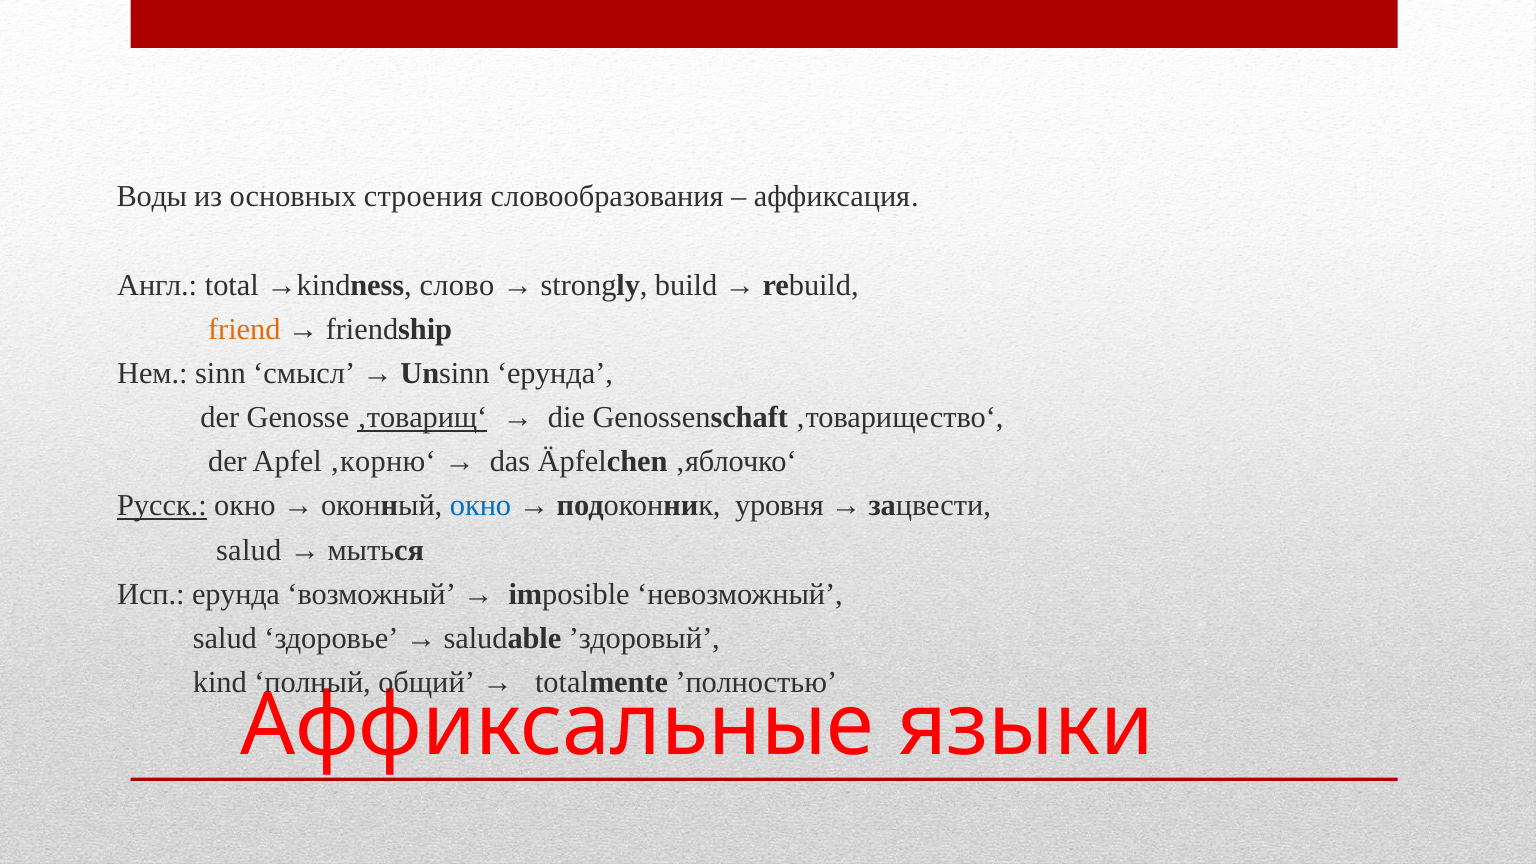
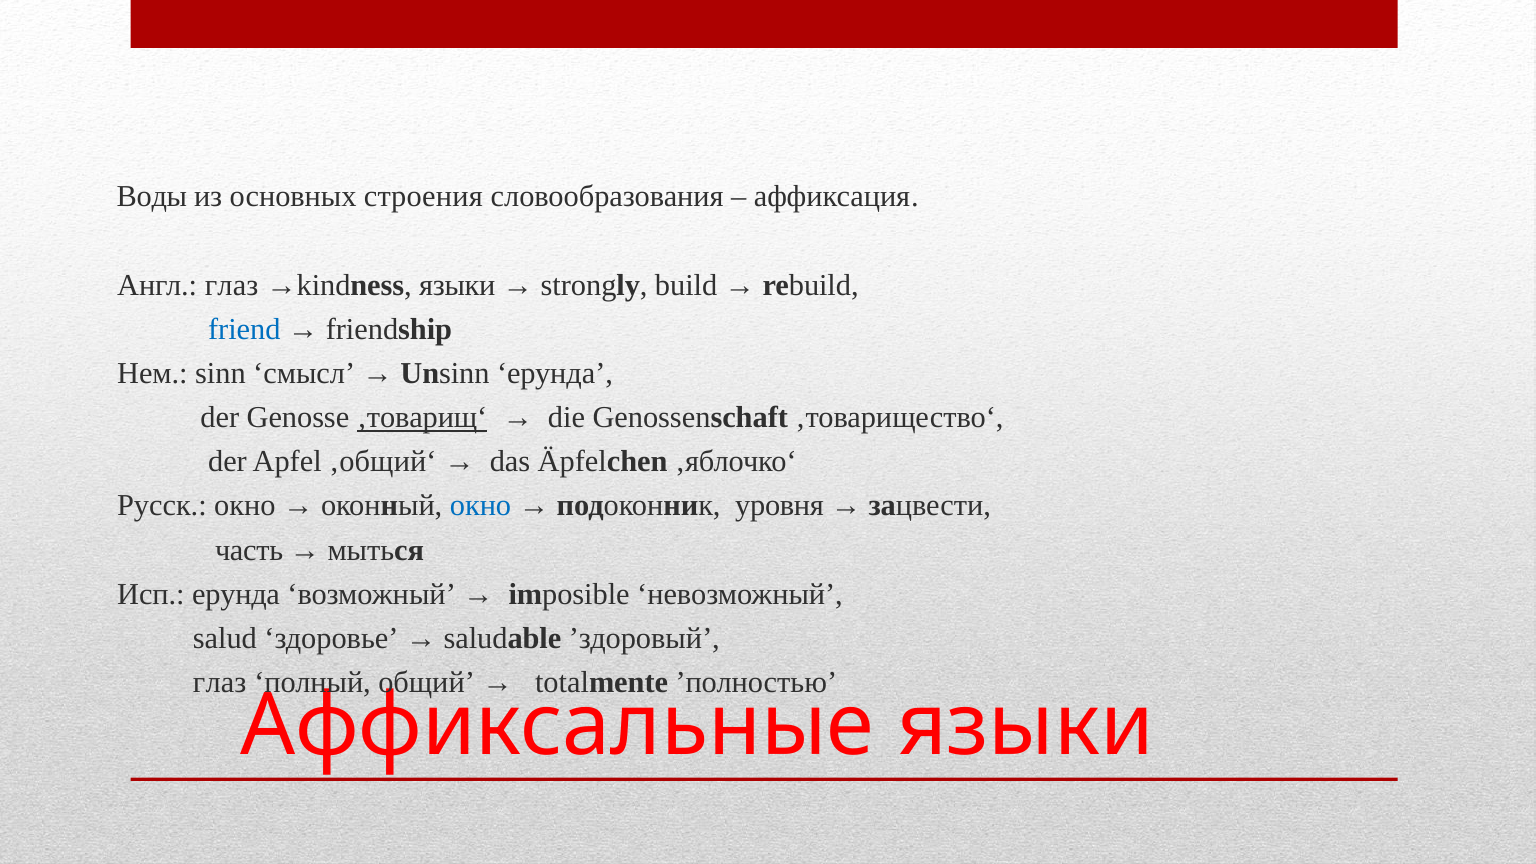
Англ total: total -> глаз (232, 285)
→kindness слово: слово -> языки (457, 285)
friend colour: orange -> blue (244, 329)
‚корню‘: ‚корню‘ -> ‚общий‘ (383, 462)
Русск underline: present -> none (162, 506)
salud: salud -> часть (249, 550)
kind: kind -> глаз (220, 682)
